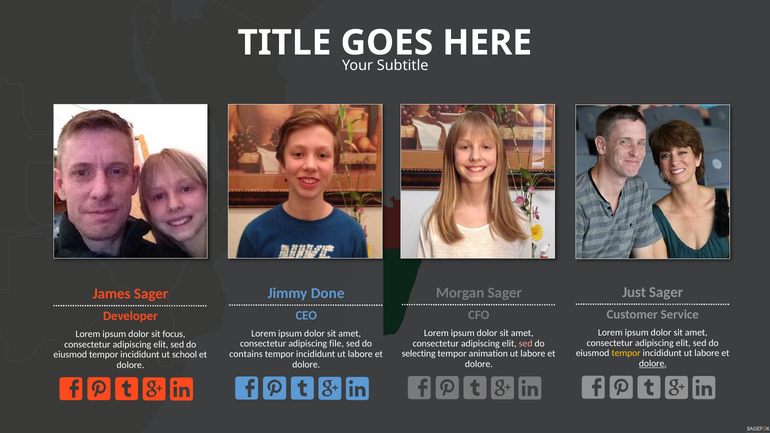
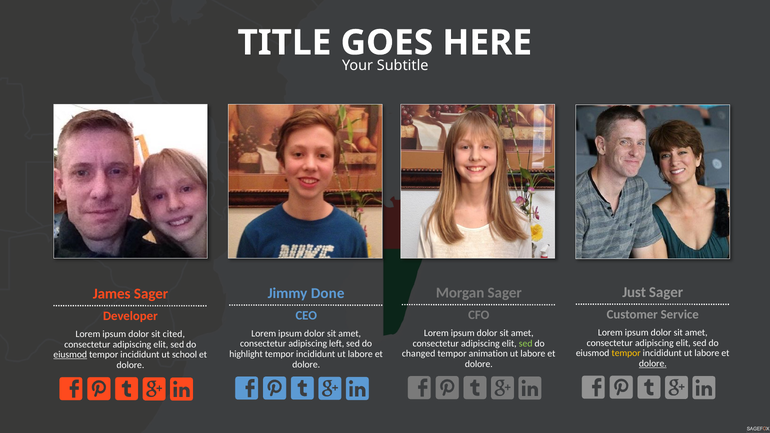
focus: focus -> cited (174, 334)
sed colour: pink -> light green (526, 343)
file: file -> left (337, 344)
selecting: selecting -> changed (419, 354)
contains: contains -> highlight (246, 354)
eiusmod underline: none -> present (70, 355)
